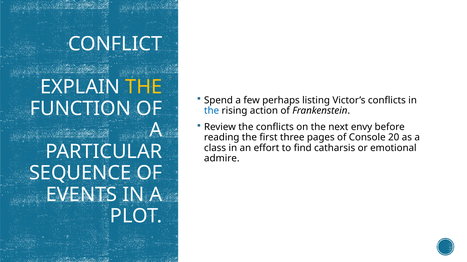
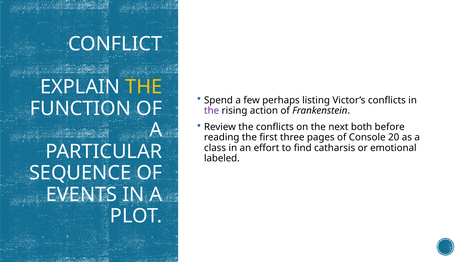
the colour: blue -> purple (212, 111)
envy: envy -> both (362, 127)
admire: admire -> labeled (222, 159)
